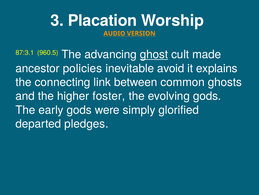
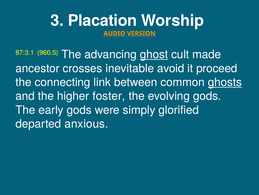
policies: policies -> crosses (83, 68)
explains: explains -> proceed (217, 68)
ghosts underline: none -> present (225, 82)
pledges: pledges -> anxious (86, 123)
